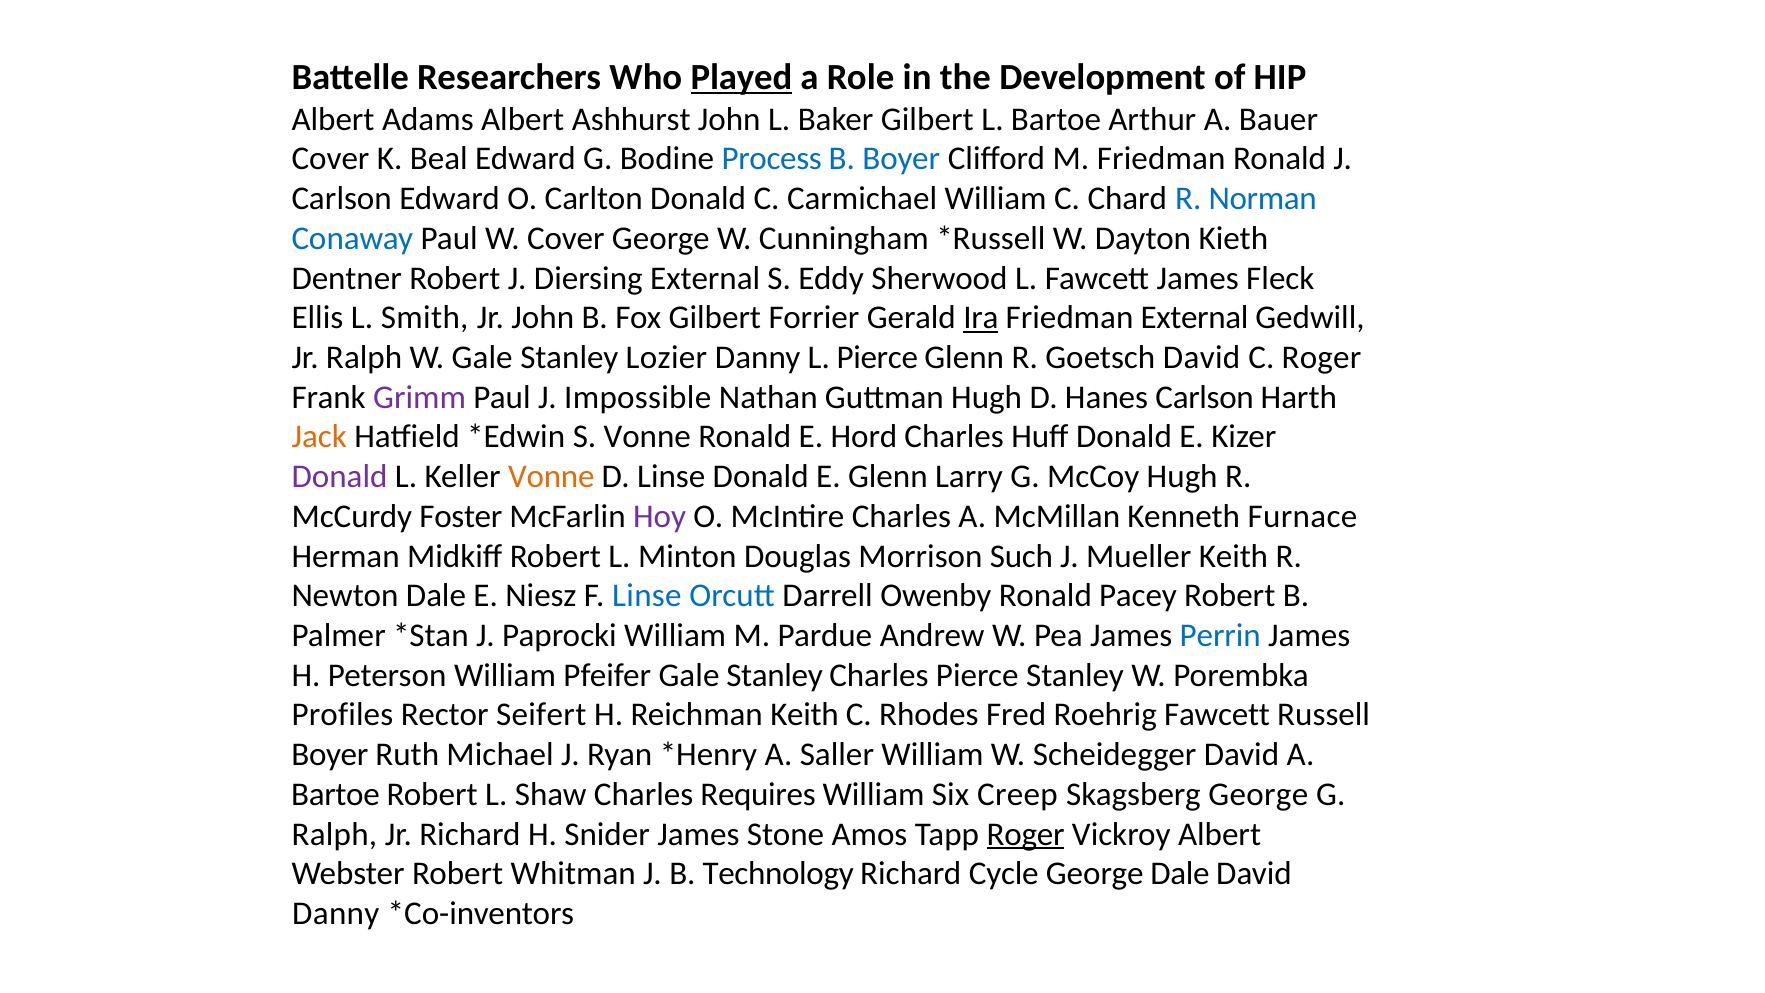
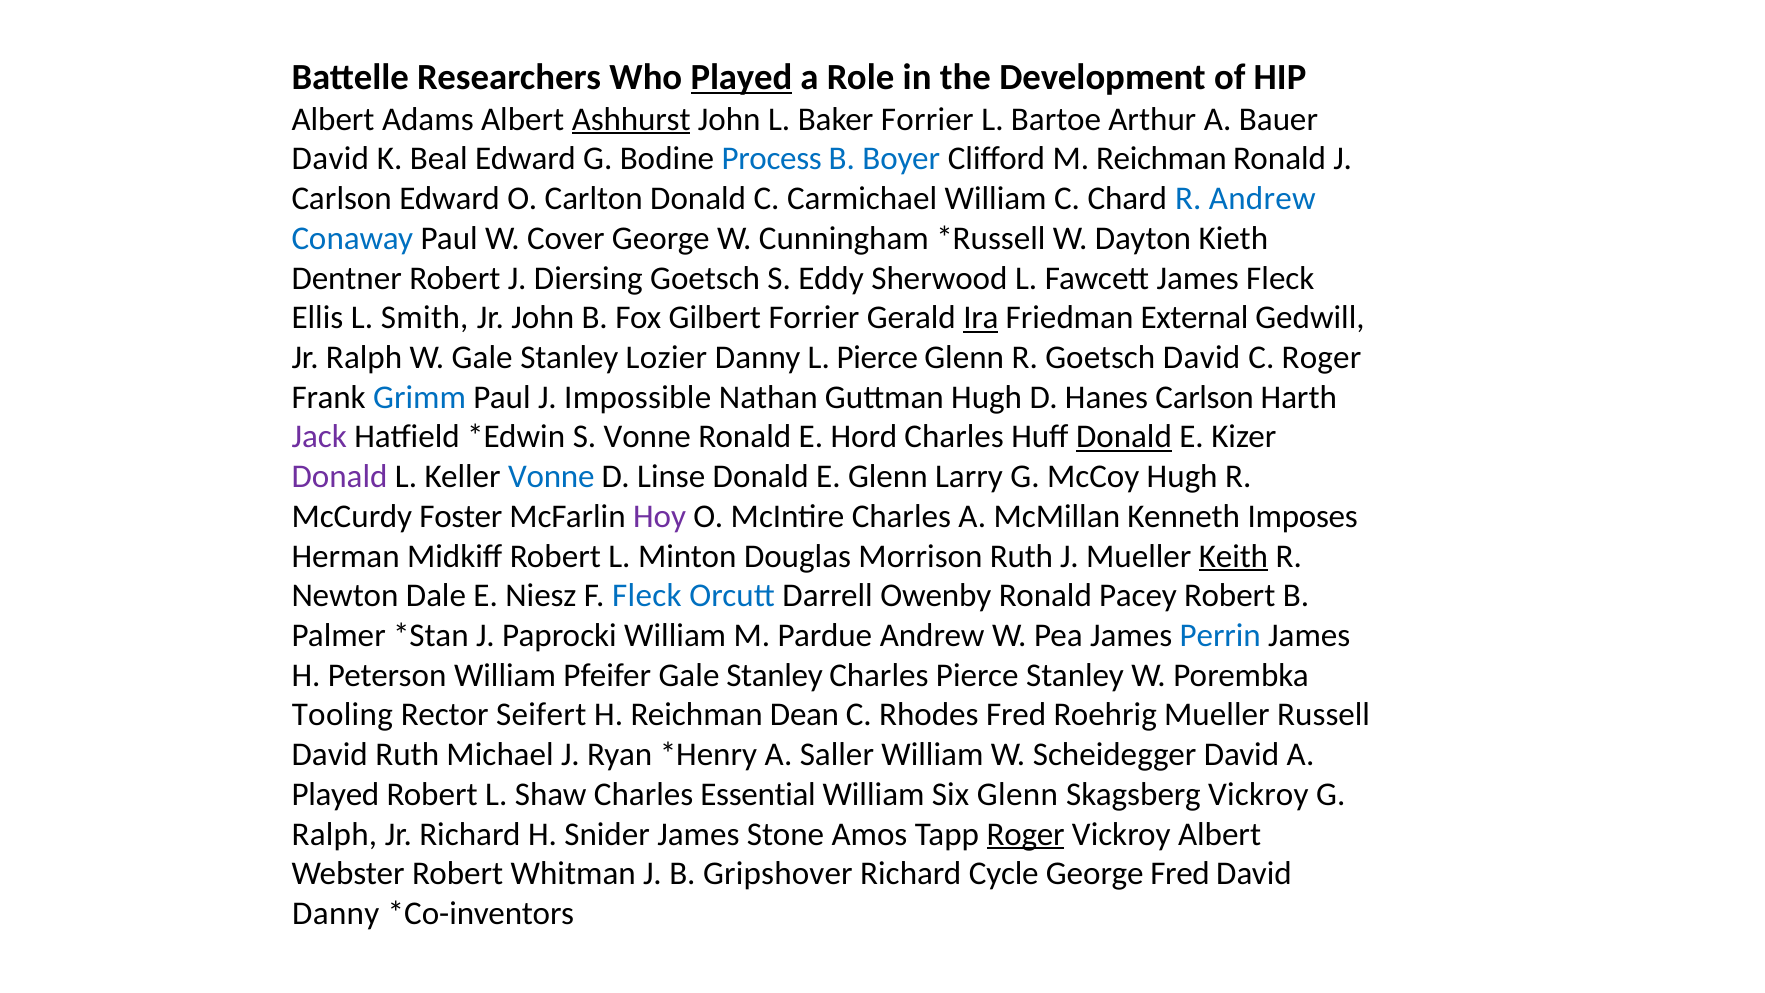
Ashhurst underline: none -> present (631, 119)
Baker Gilbert: Gilbert -> Forrier (927, 119)
Cover: Cover -> David (330, 159)
M Friedman: Friedman -> Reichman (1161, 159)
R Norman: Norman -> Andrew (1262, 199)
Diersing External: External -> Goetsch (705, 278)
Grimm colour: purple -> blue (420, 397)
Jack colour: orange -> purple (319, 437)
Donald underline: none -> present (1124, 437)
Vonne colour: orange -> blue (551, 477)
Furnace: Furnace -> Imposes (1303, 516)
Morrison Such: Such -> Ruth (1021, 556)
Keith underline: none -> present (1233, 556)
F Linse: Linse -> Fleck (647, 596)
Profiles: Profiles -> Tooling (342, 715)
Reichman Keith: Keith -> Dean (805, 715)
Roehrig Fawcett: Fawcett -> Mueller (1217, 715)
Boyer: Boyer -> David (330, 755)
Bartoe: Bartoe -> Played (335, 794)
Requires: Requires -> Essential (758, 794)
Six Creep: Creep -> Glenn (1017, 794)
Skagsberg George: George -> Vickroy (1258, 794)
Technology: Technology -> Gripshover (778, 874)
George Dale: Dale -> Fred (1180, 874)
